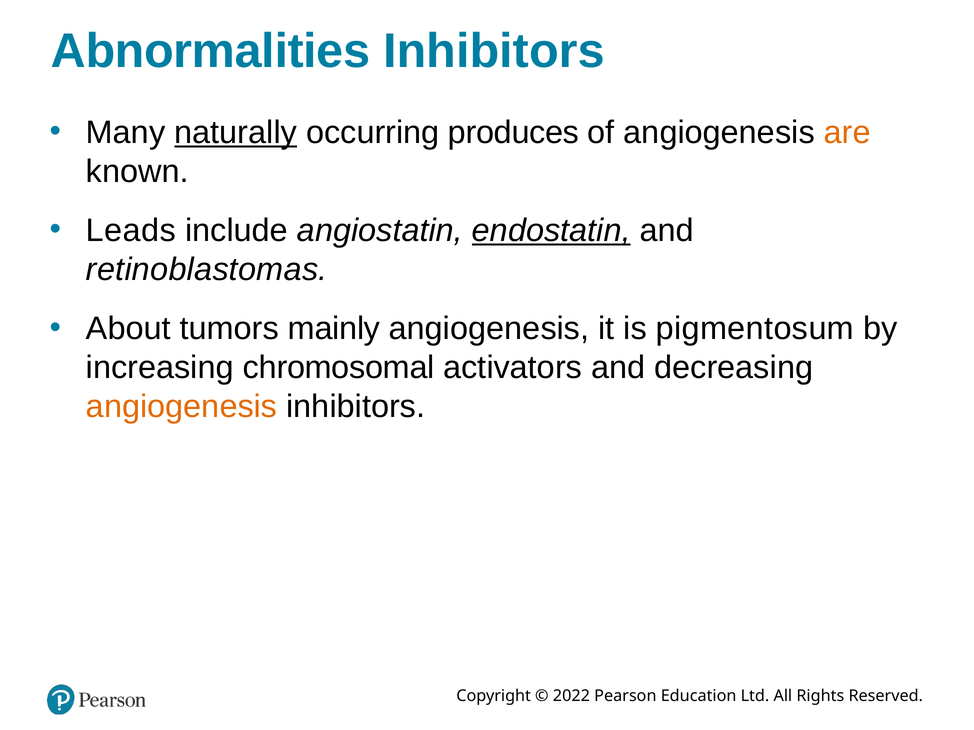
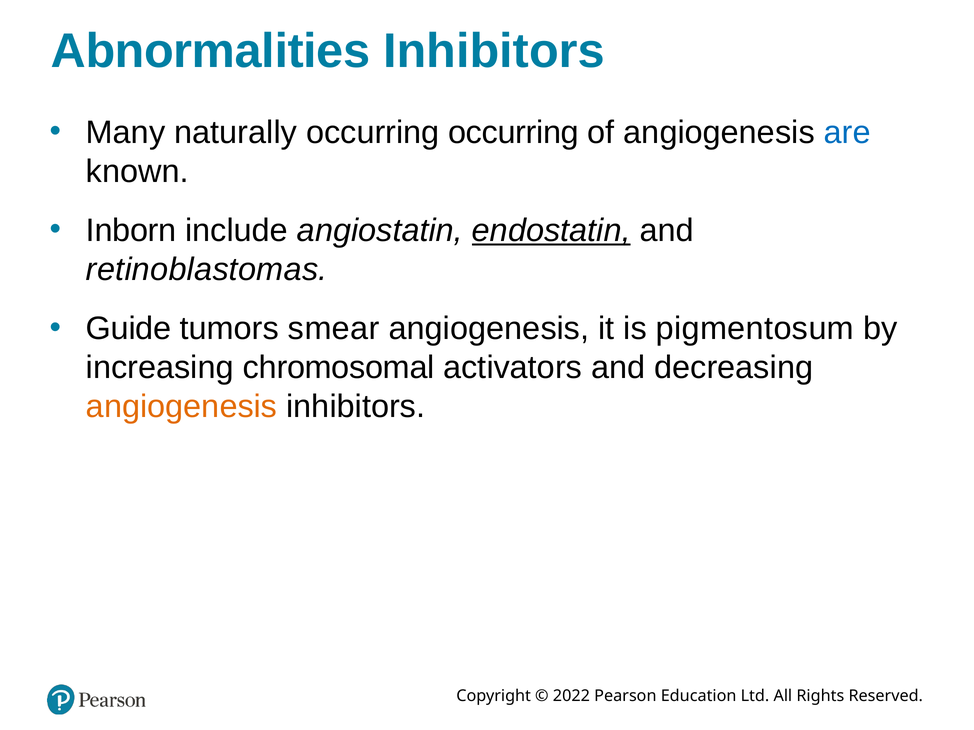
naturally underline: present -> none (236, 133)
occurring produces: produces -> occurring (514, 133)
are colour: orange -> blue (847, 133)
Leads: Leads -> Inborn (131, 231)
About: About -> Guide (129, 329)
mainly: mainly -> smear (334, 329)
